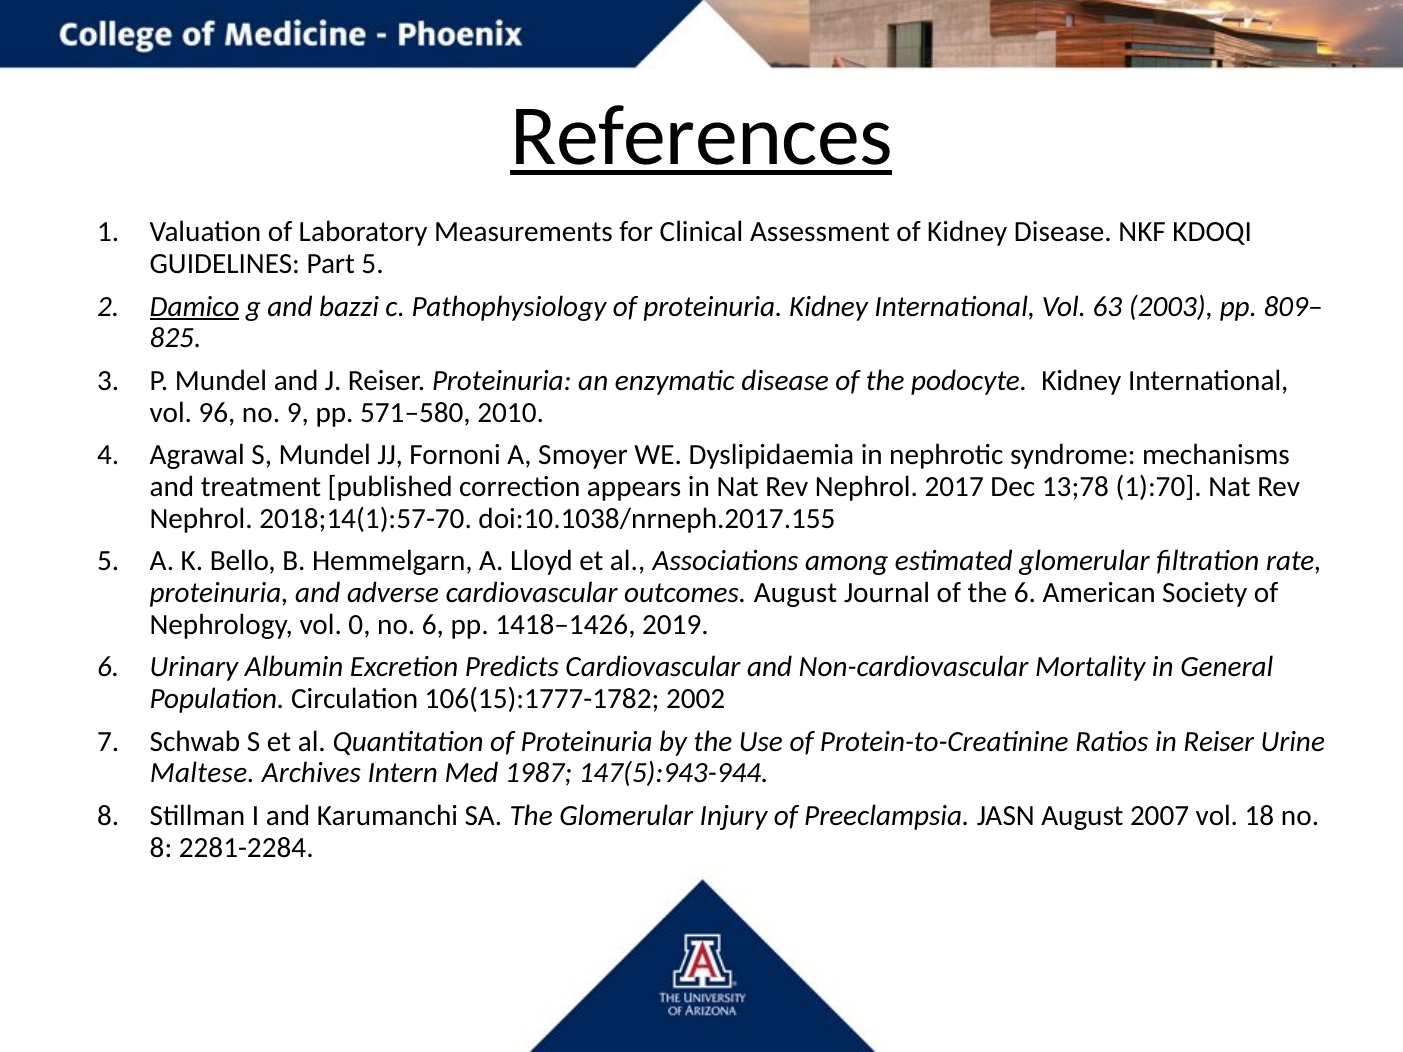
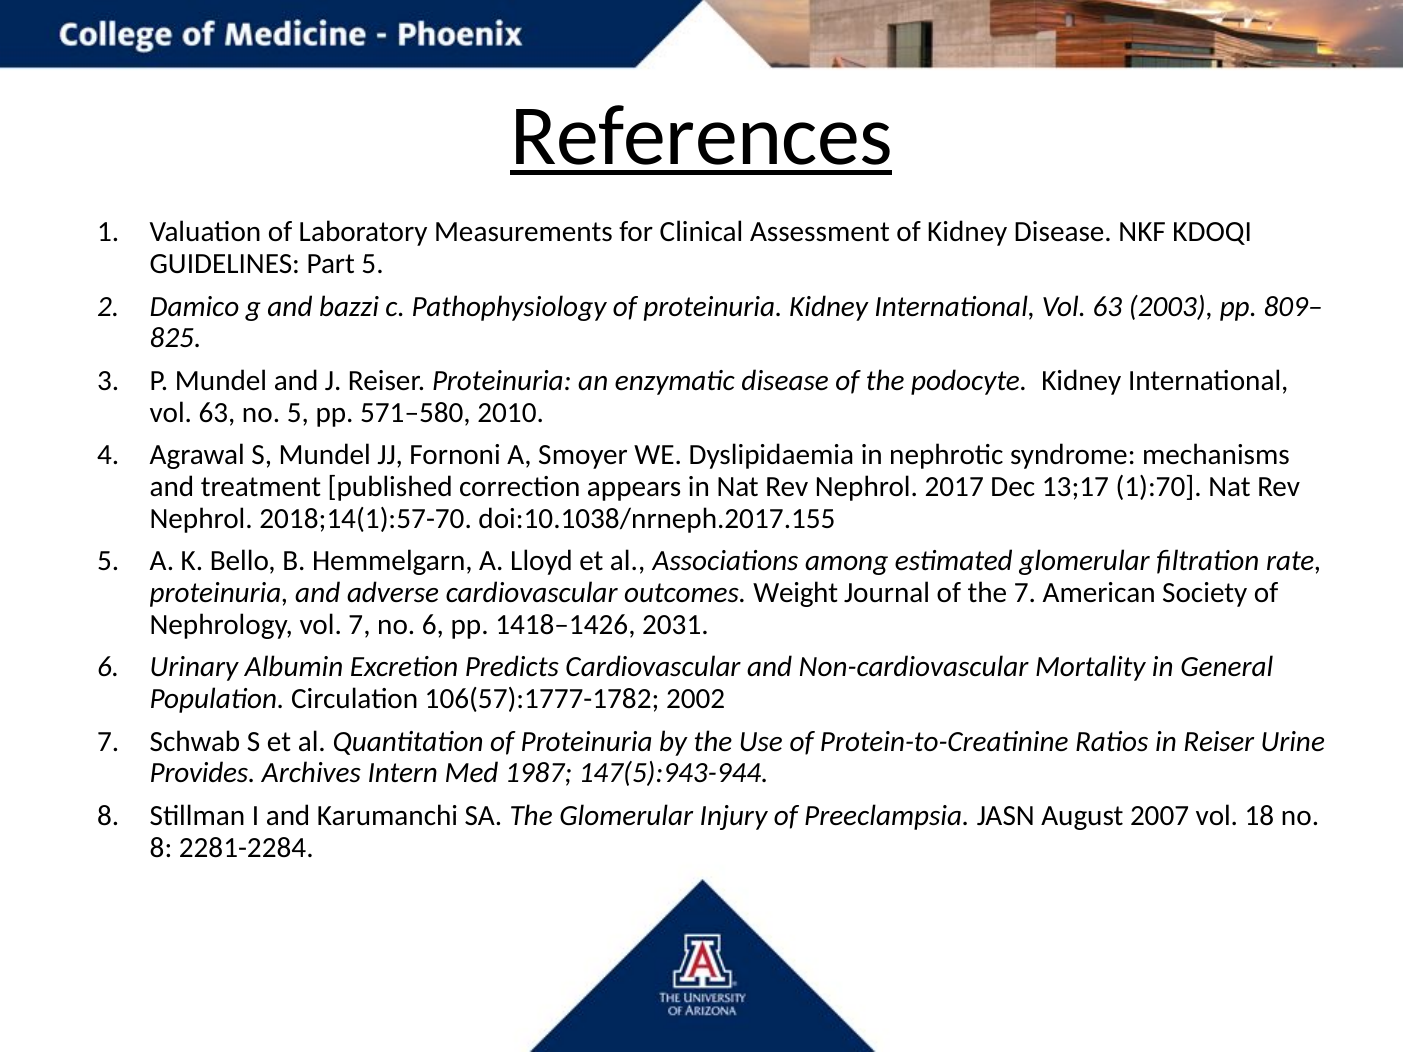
Damico underline: present -> none (195, 307)
96: 96 -> 63 (217, 413)
no 9: 9 -> 5 (298, 413)
13;78: 13;78 -> 13;17 (1075, 487)
outcomes August: August -> Weight (796, 593)
the 6: 6 -> 7 (1025, 593)
vol 0: 0 -> 7 (360, 625)
2019: 2019 -> 2031 (675, 625)
106(15):1777-1782: 106(15):1777-1782 -> 106(57):1777-1782 (542, 699)
Maltese: Maltese -> Provides (203, 773)
